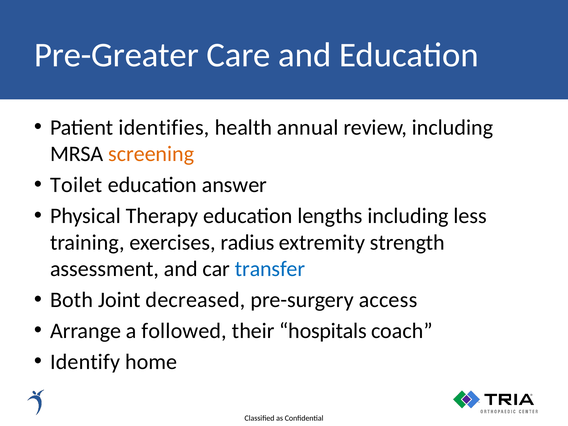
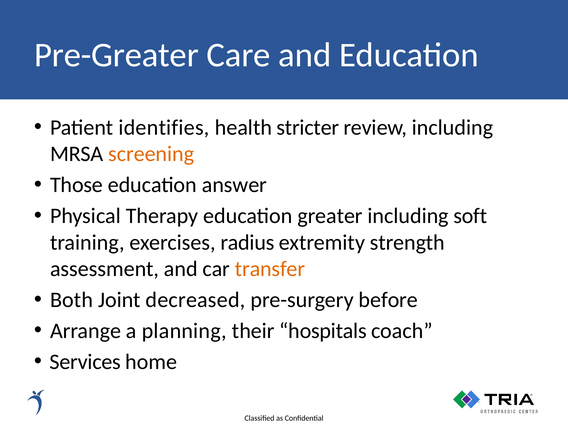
annual: annual -> stricter (308, 128)
Toilet: Toilet -> Those (77, 185)
lengths: lengths -> greater (330, 216)
less: less -> soft (470, 216)
transfer colour: blue -> orange (270, 269)
access: access -> before (388, 300)
followed: followed -> planning (184, 331)
Identify: Identify -> Services (85, 362)
